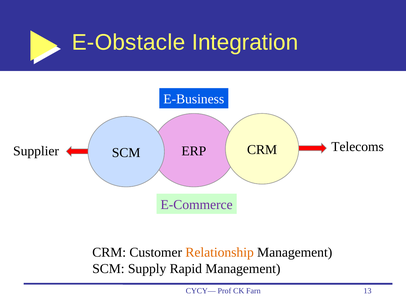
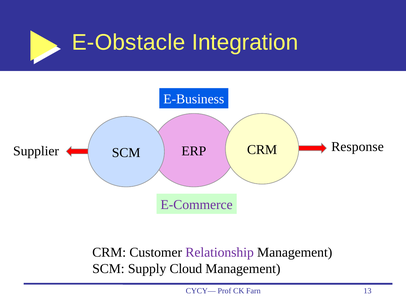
Telecoms: Telecoms -> Response (358, 147)
Relationship colour: orange -> purple (220, 253)
Rapid: Rapid -> Cloud (186, 269)
